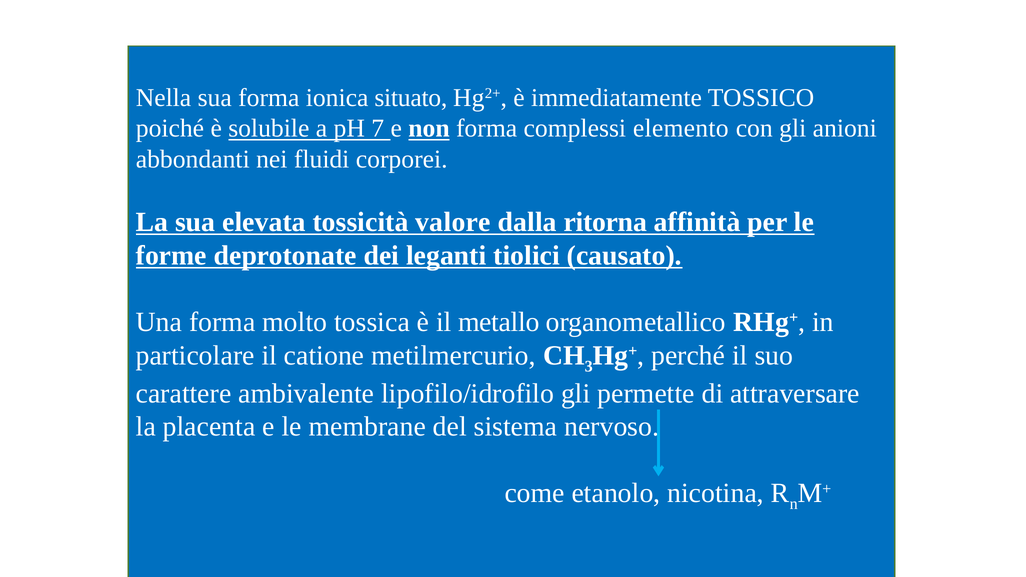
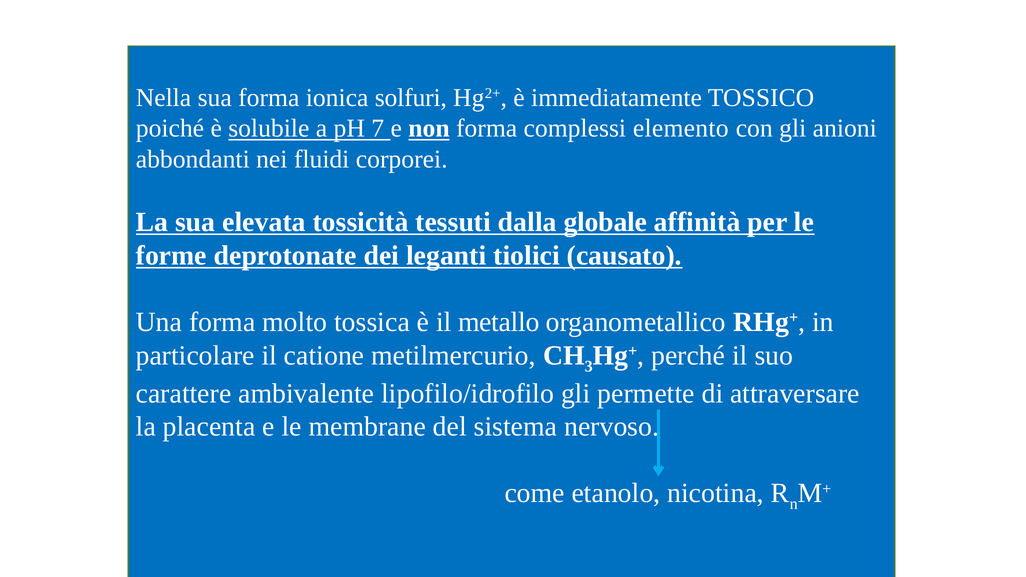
situato: situato -> solfuri (411, 98)
valore: valore -> tessuti (453, 222)
ritorna: ritorna -> globale (605, 222)
